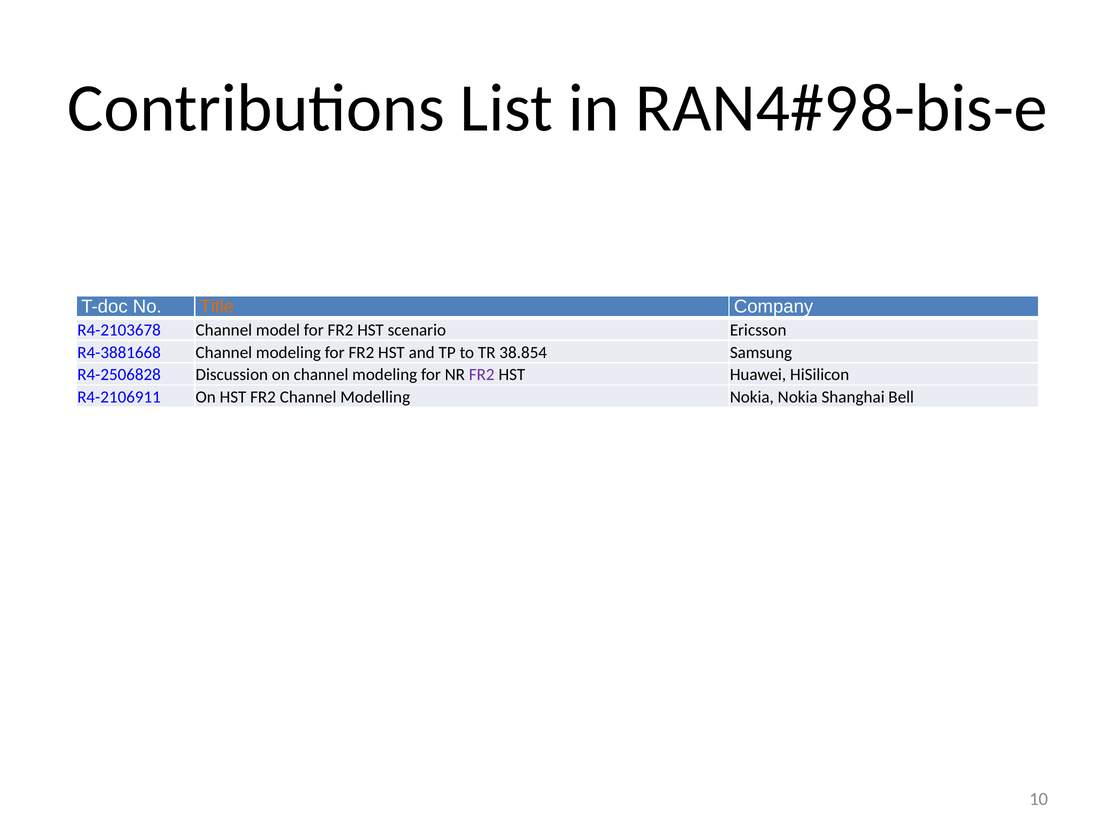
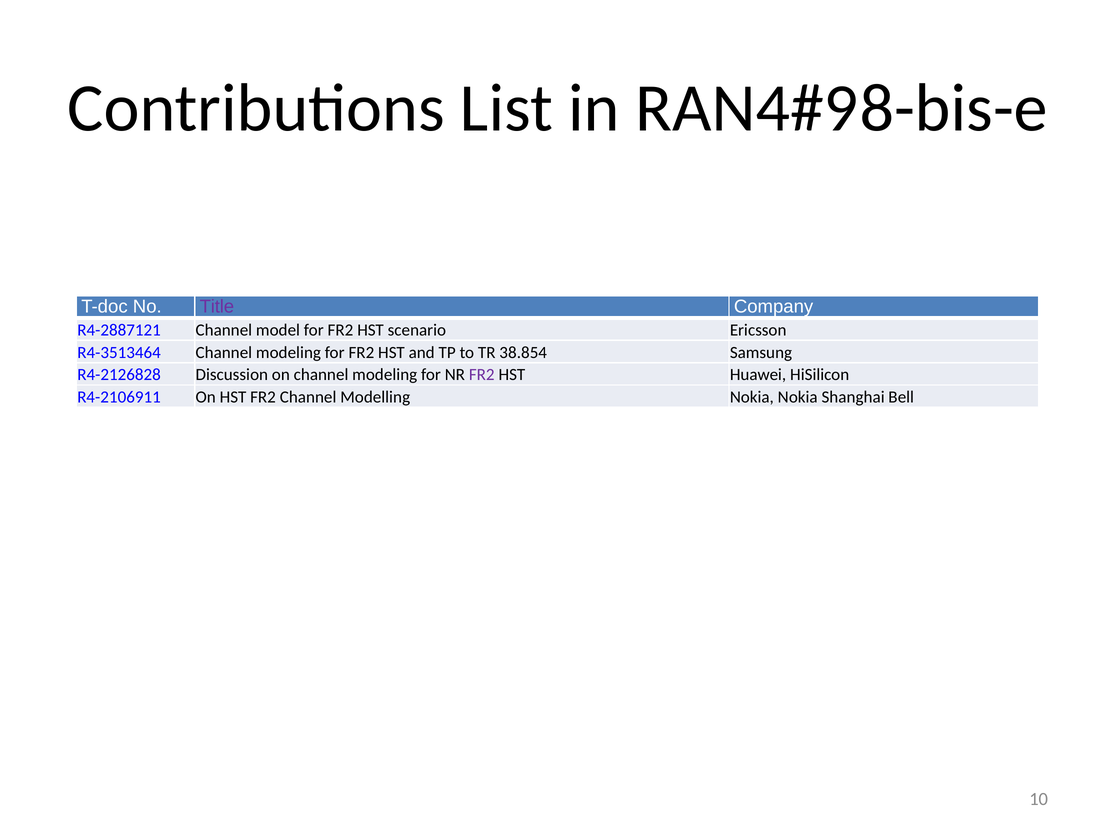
Title colour: orange -> purple (217, 306)
R4-2103678: R4-2103678 -> R4-2887121 (119, 330)
R4-3881668: R4-3881668 -> R4-3513464 (119, 352)
R4-2506828: R4-2506828 -> R4-2126828 (119, 374)
